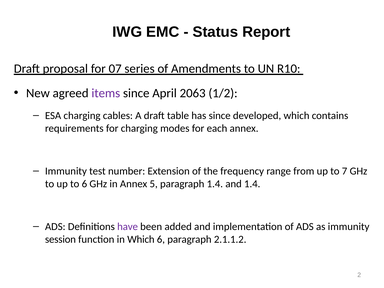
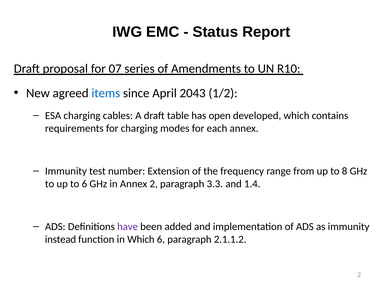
items colour: purple -> blue (106, 93)
2063: 2063 -> 2043 (193, 93)
has since: since -> open (220, 116)
7: 7 -> 8 (345, 171)
Annex 5: 5 -> 2 (154, 184)
paragraph 1.4: 1.4 -> 3.3 (215, 184)
session: session -> instead (60, 239)
